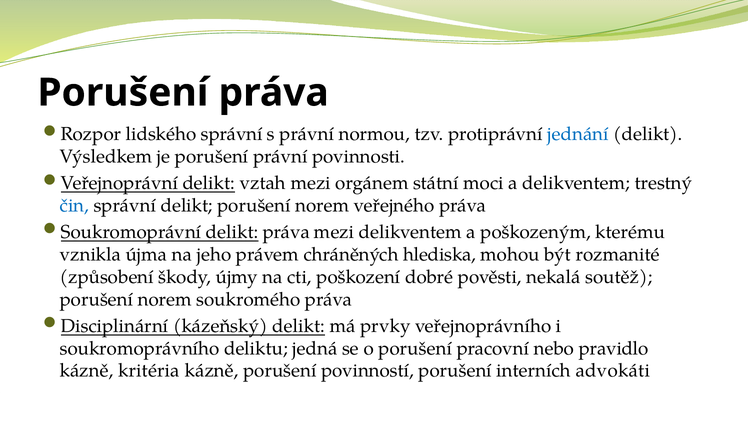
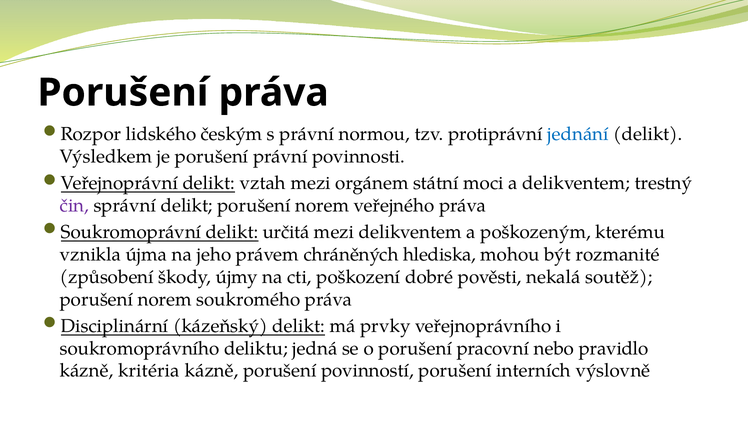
lidského správní: správní -> českým (232, 134)
čin colour: blue -> purple (74, 205)
delikt práva: práva -> určitá (286, 232)
advokáti: advokáti -> výslovně (613, 371)
